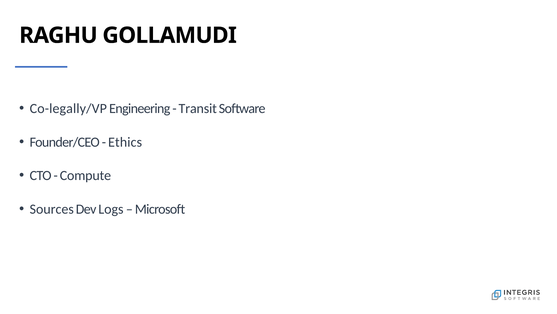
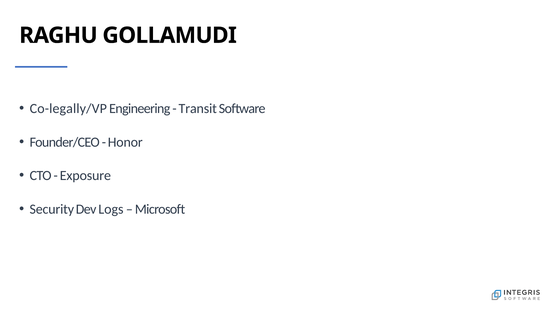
Ethics: Ethics -> Honor (125, 142)
Compute: Compute -> Exposure (85, 175)
Sources: Sources -> Security (52, 209)
